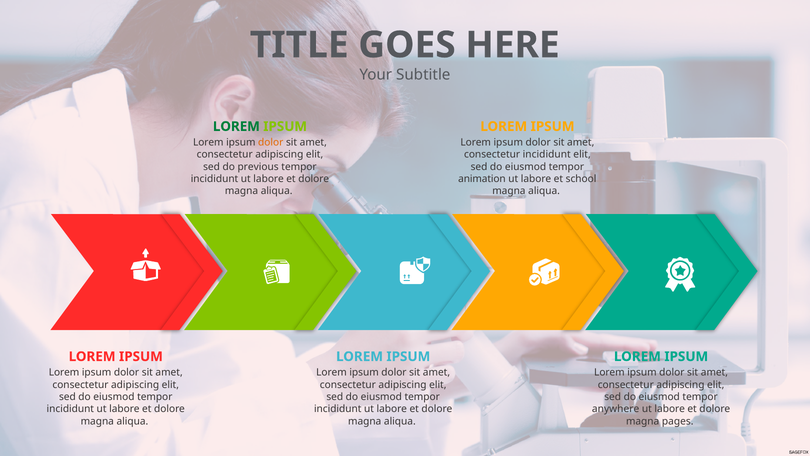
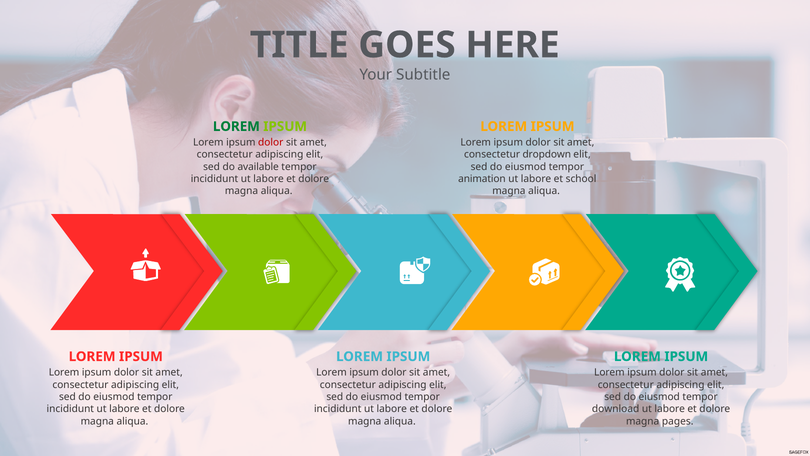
dolor colour: orange -> red (271, 142)
consectetur incididunt: incididunt -> dropdown (547, 154)
previous: previous -> available (258, 167)
anywhere: anywhere -> download (616, 409)
